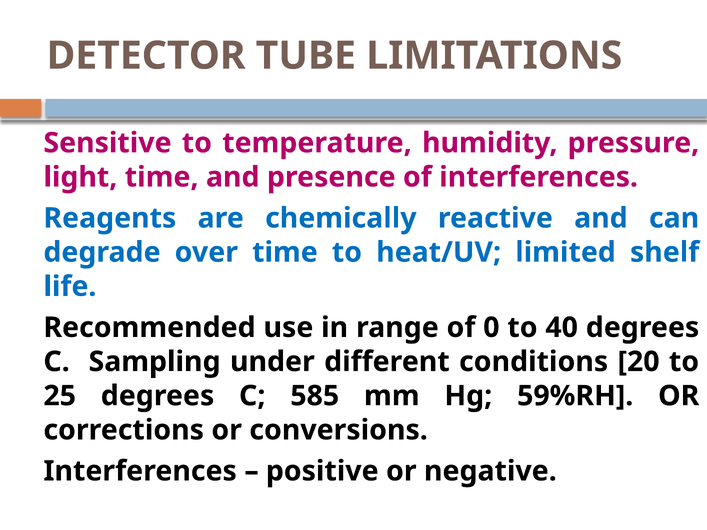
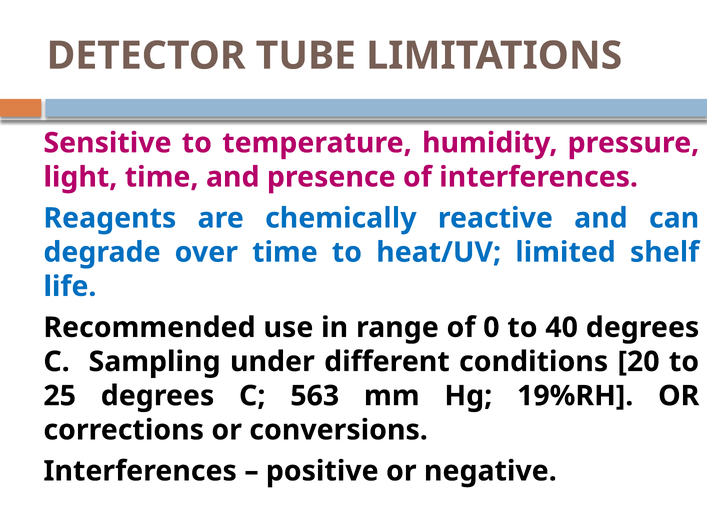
585: 585 -> 563 (315, 396)
59%RH: 59%RH -> 19%RH (575, 396)
